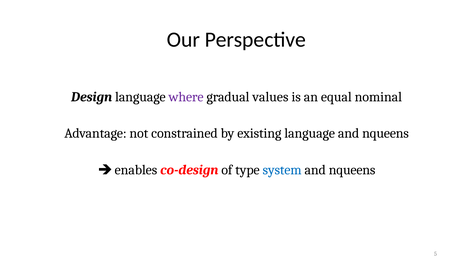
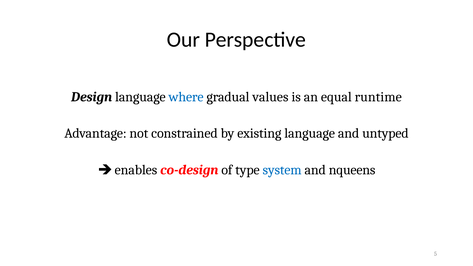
where colour: purple -> blue (186, 97)
nominal: nominal -> runtime (378, 97)
language and nqueens: nqueens -> untyped (385, 133)
